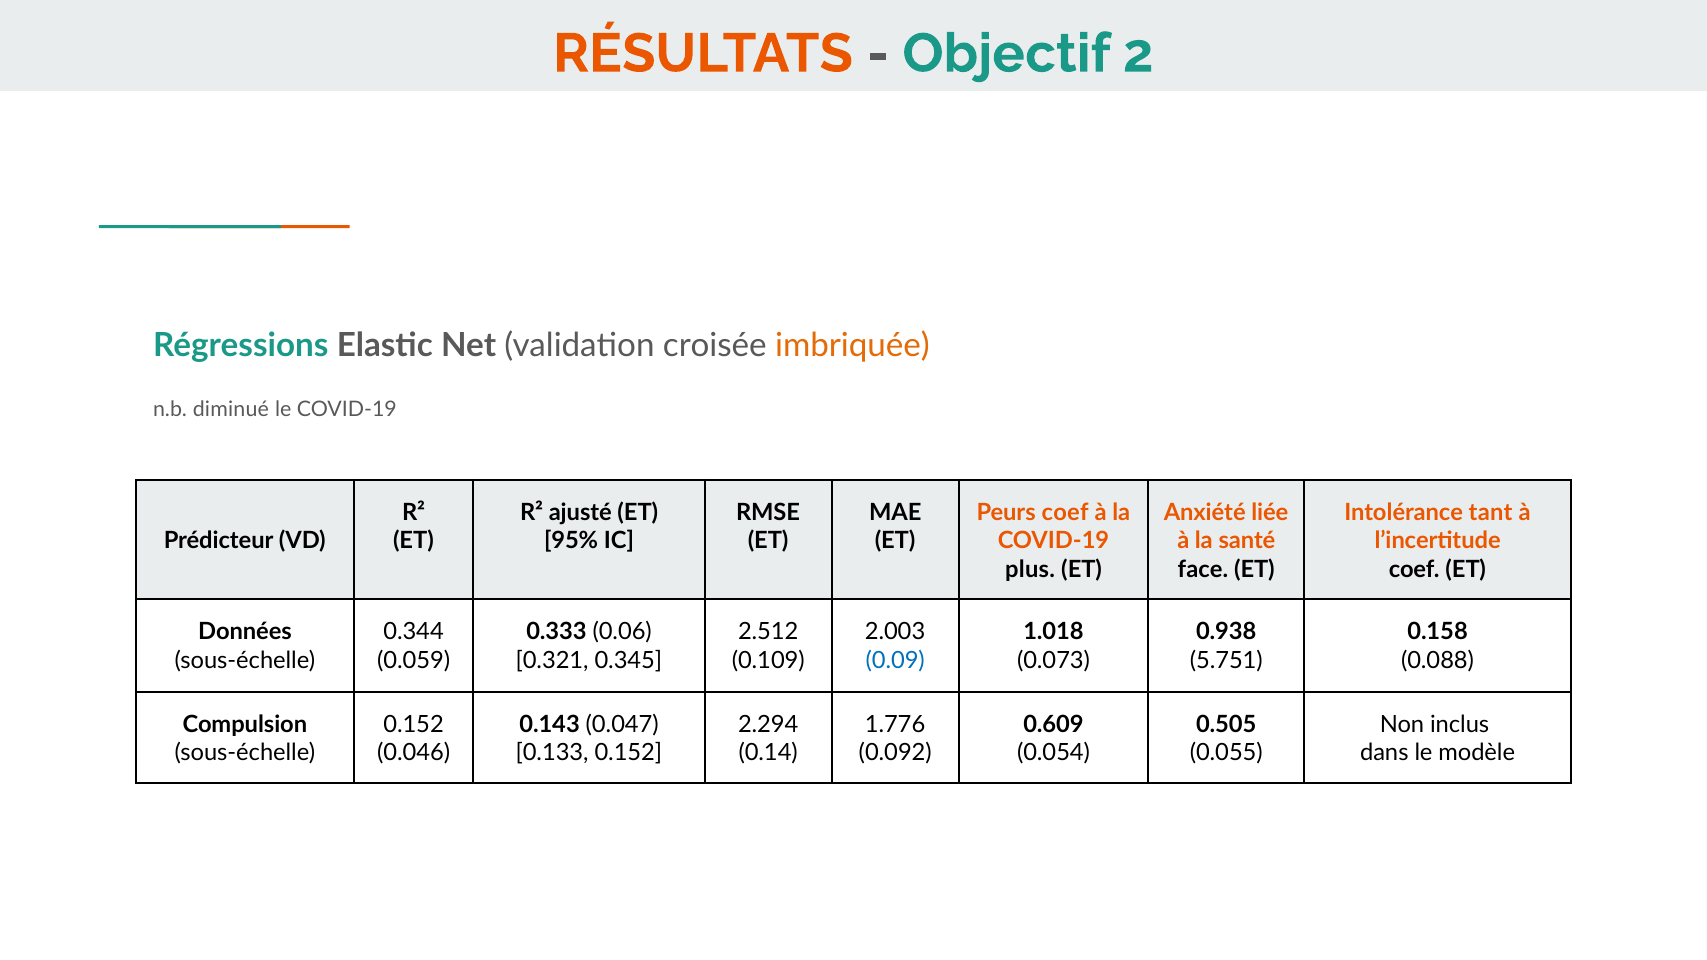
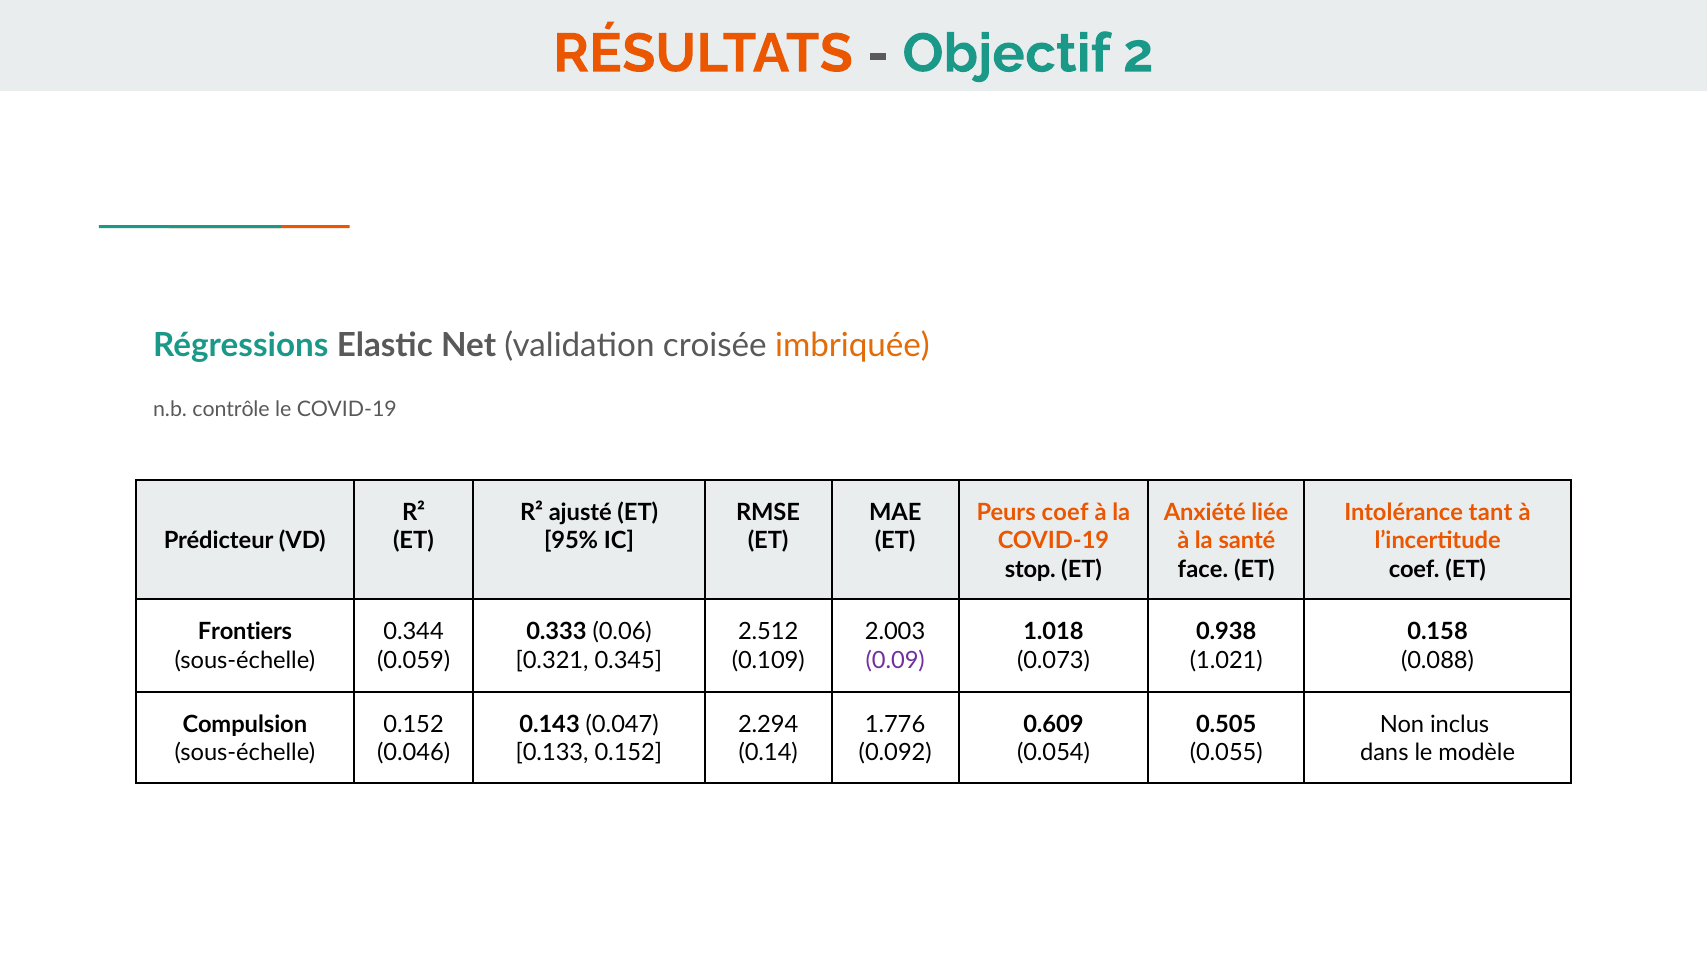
diminué: diminué -> contrôle (231, 410)
plus: plus -> stop (1030, 569)
Données: Données -> Frontiers (245, 632)
0.09 colour: blue -> purple (895, 660)
5.751: 5.751 -> 1.021 (1226, 660)
